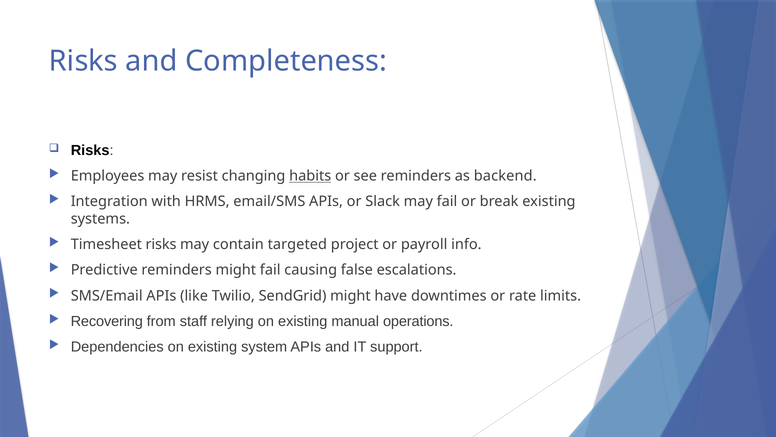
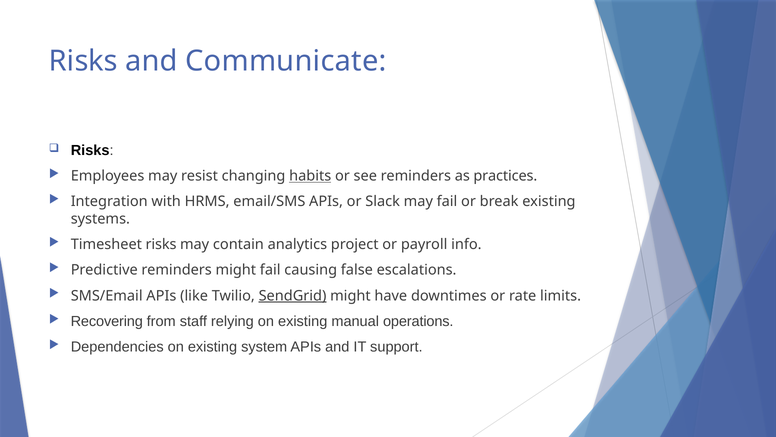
Completeness: Completeness -> Communicate (286, 61)
backend: backend -> practices (505, 176)
targeted: targeted -> analytics (297, 244)
SendGrid underline: none -> present (293, 295)
